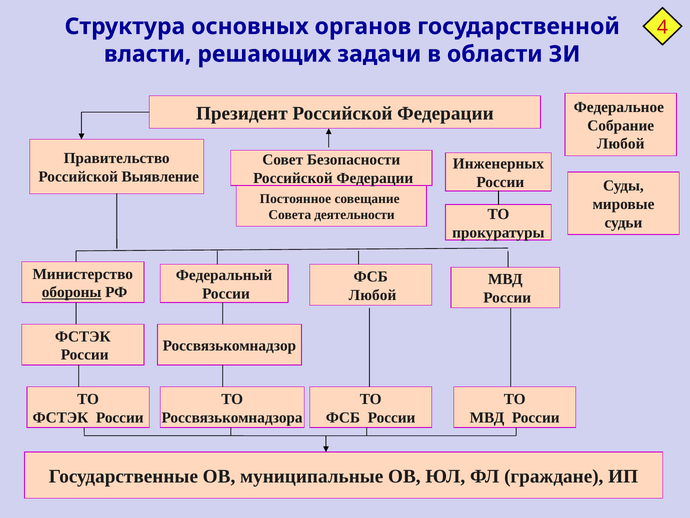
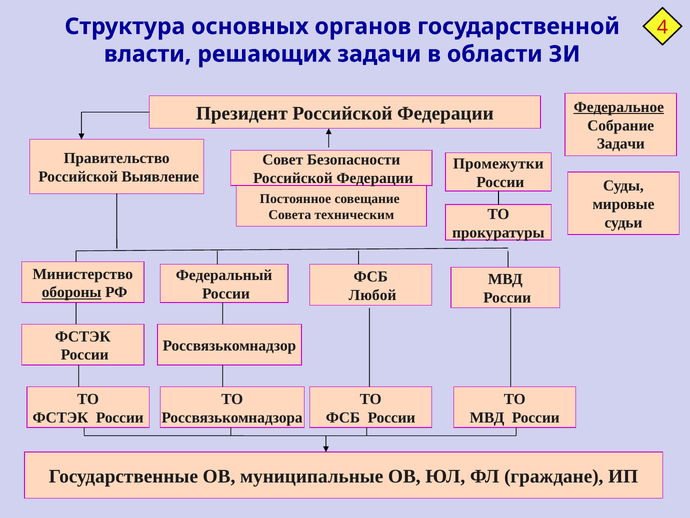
Федеральное underline: none -> present (619, 107)
Любой: Любой -> Задачи (621, 144)
Инженерных: Инженерных -> Промежутки (498, 164)
деятельности: деятельности -> техническим (354, 215)
